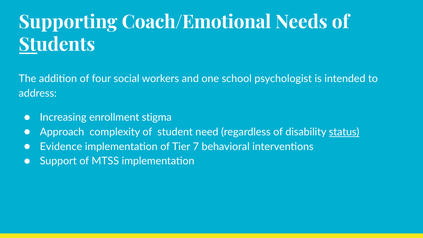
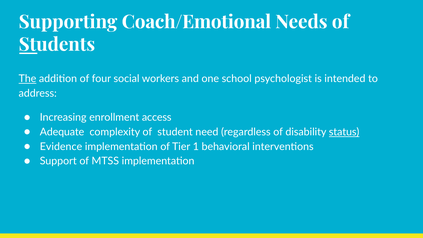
The underline: none -> present (27, 79)
stigma: stigma -> access (157, 117)
Approach: Approach -> Adequate (62, 132)
7: 7 -> 1 (196, 147)
